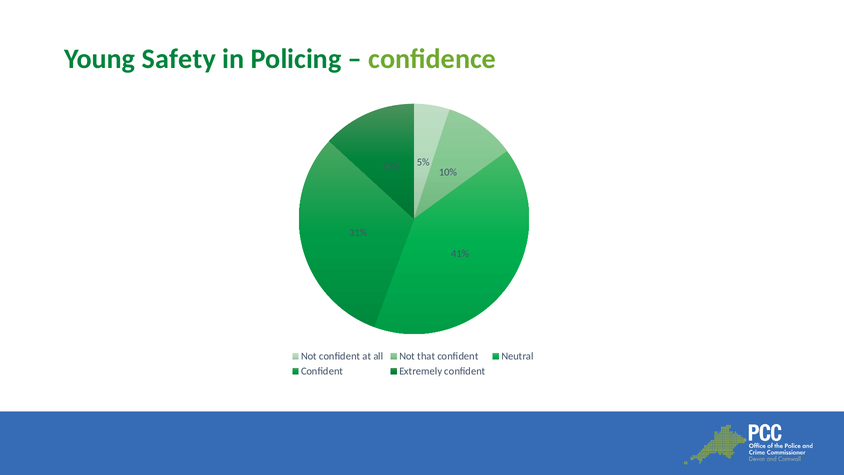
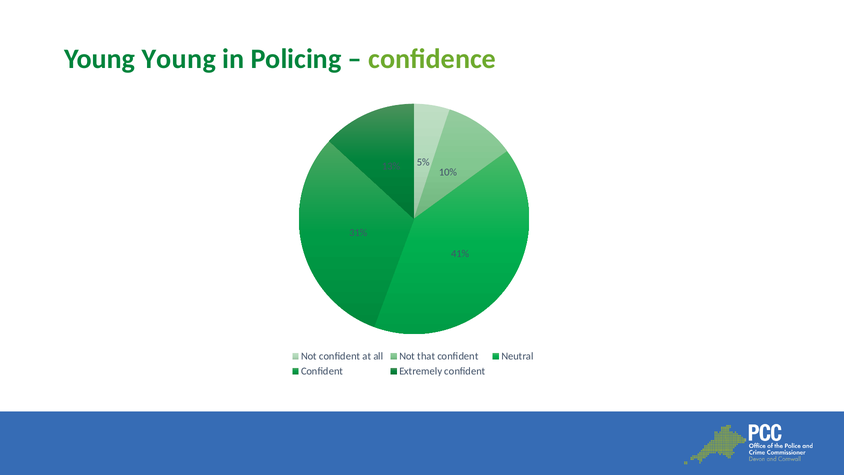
Young Safety: Safety -> Young (179, 59)
